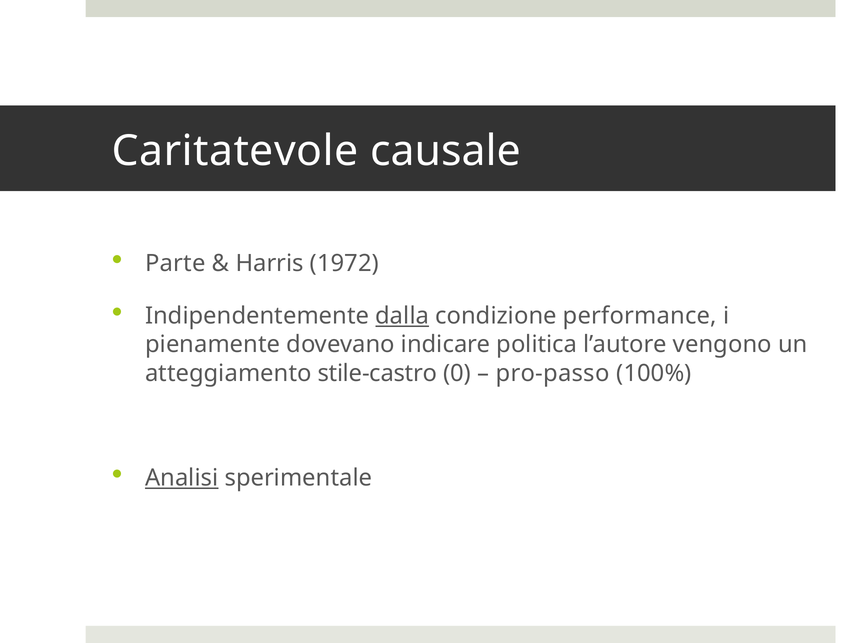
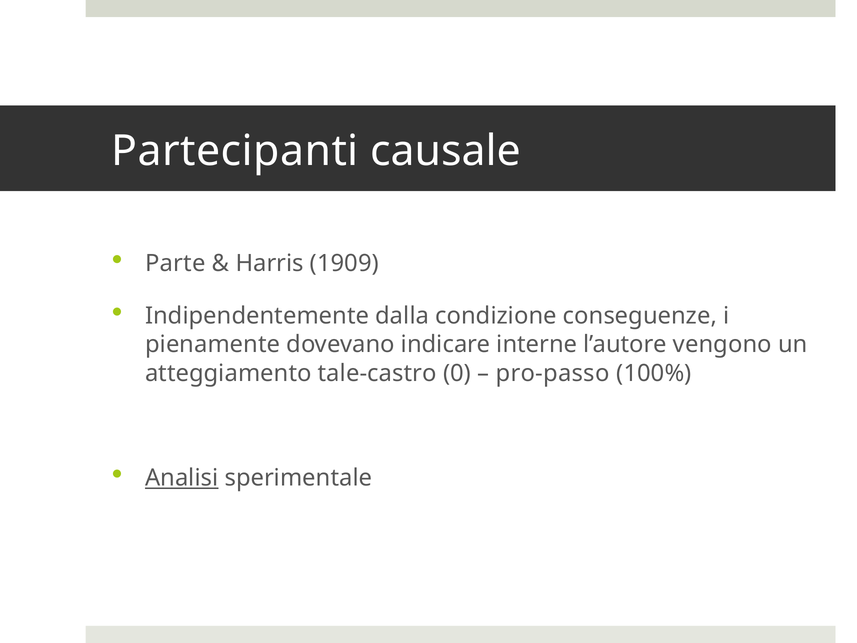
Caritatevole: Caritatevole -> Partecipanti (235, 151)
1972: 1972 -> 1909 (344, 264)
dalla underline: present -> none (402, 316)
performance: performance -> conseguenze (640, 316)
politica: politica -> interne (537, 344)
stile-castro: stile-castro -> tale-castro (377, 373)
